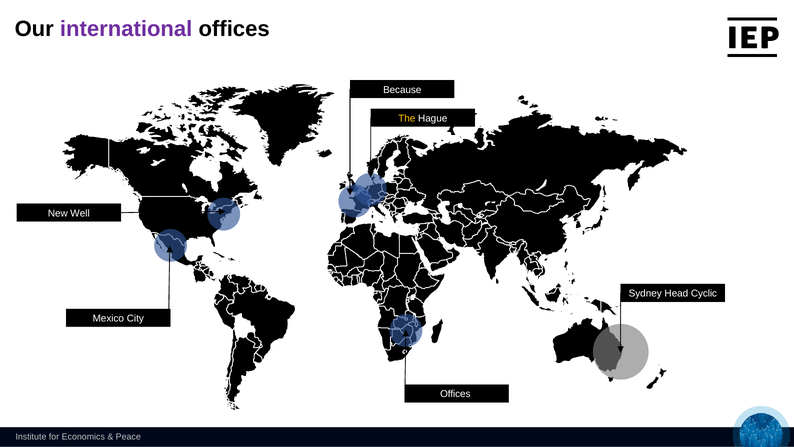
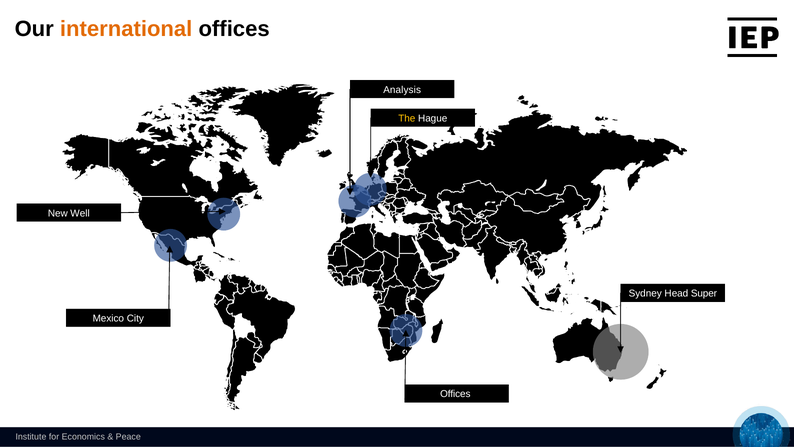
international colour: purple -> orange (126, 29)
Because: Because -> Analysis (402, 90)
Cyclic: Cyclic -> Super (704, 293)
